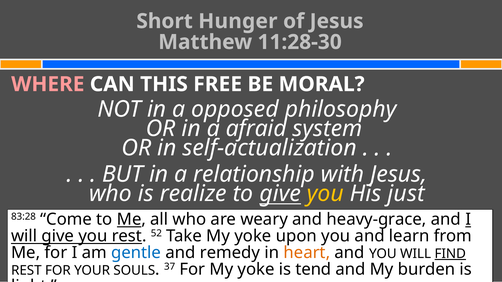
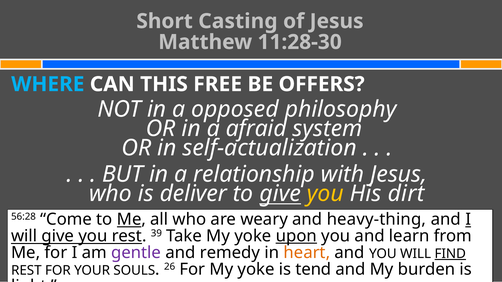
Hunger: Hunger -> Casting (238, 21)
WHERE colour: pink -> light blue (48, 84)
MORAL: MORAL -> OFFERS (322, 84)
realize: realize -> deliver (193, 194)
just: just -> dirt (406, 194)
83:28: 83:28 -> 56:28 (23, 217)
heavy-grace: heavy-grace -> heavy-thing (376, 220)
52: 52 -> 39 (156, 234)
upon underline: none -> present (296, 236)
gentle colour: blue -> purple (136, 253)
37: 37 -> 26 (170, 267)
